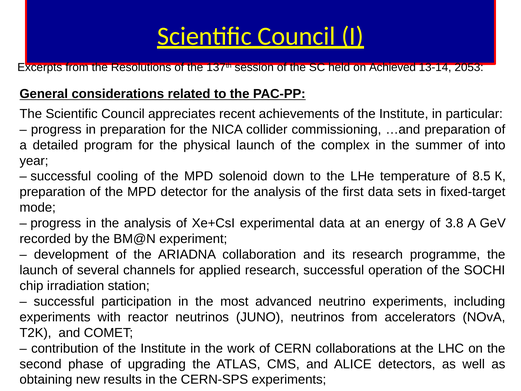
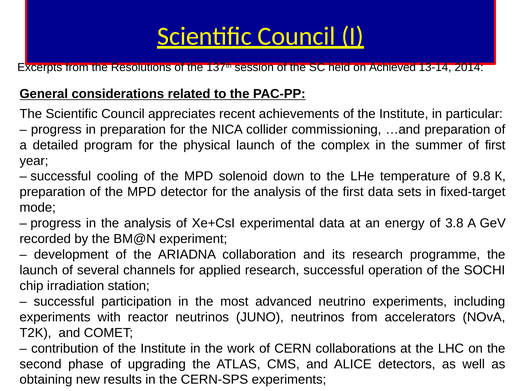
2053: 2053 -> 2014 (469, 67)
of into: into -> first (495, 145)
8.5: 8.5 -> 9.8 (481, 176)
